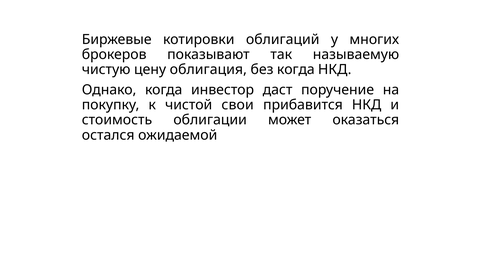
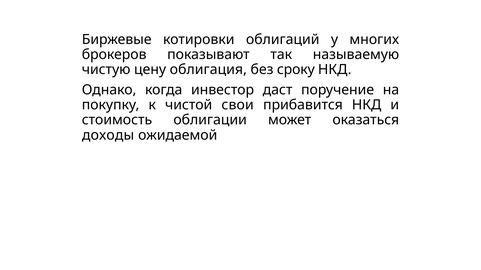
без когда: когда -> сроку (296, 70)
остался: остался -> доходы (108, 135)
